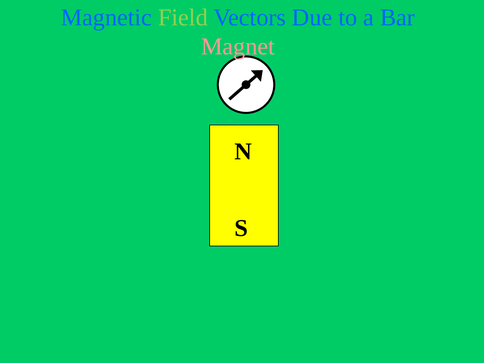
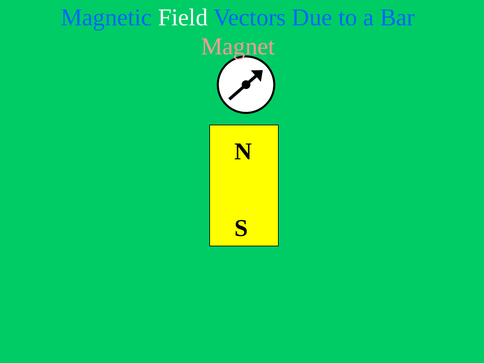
Field colour: light green -> white (183, 17)
